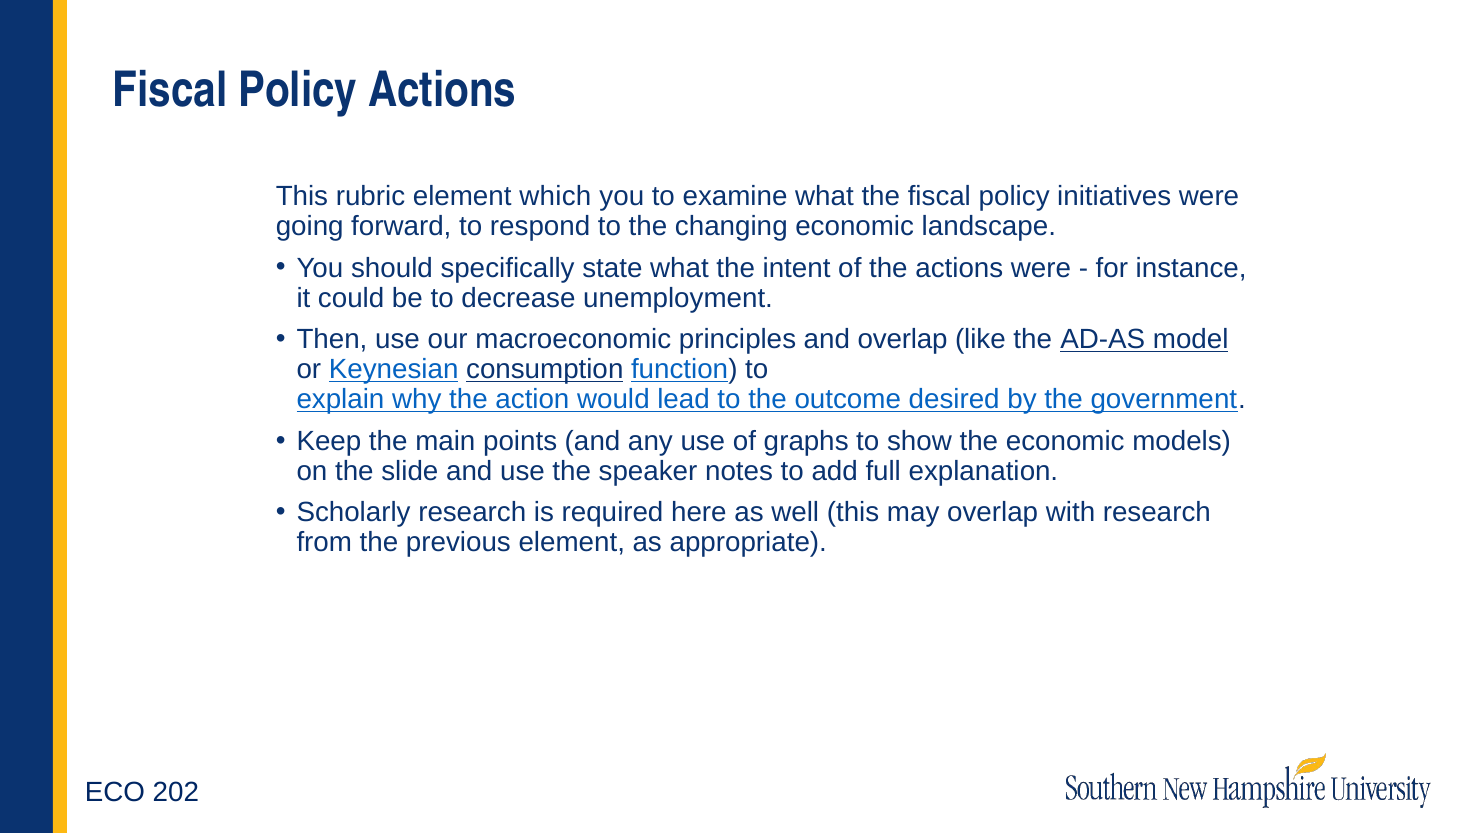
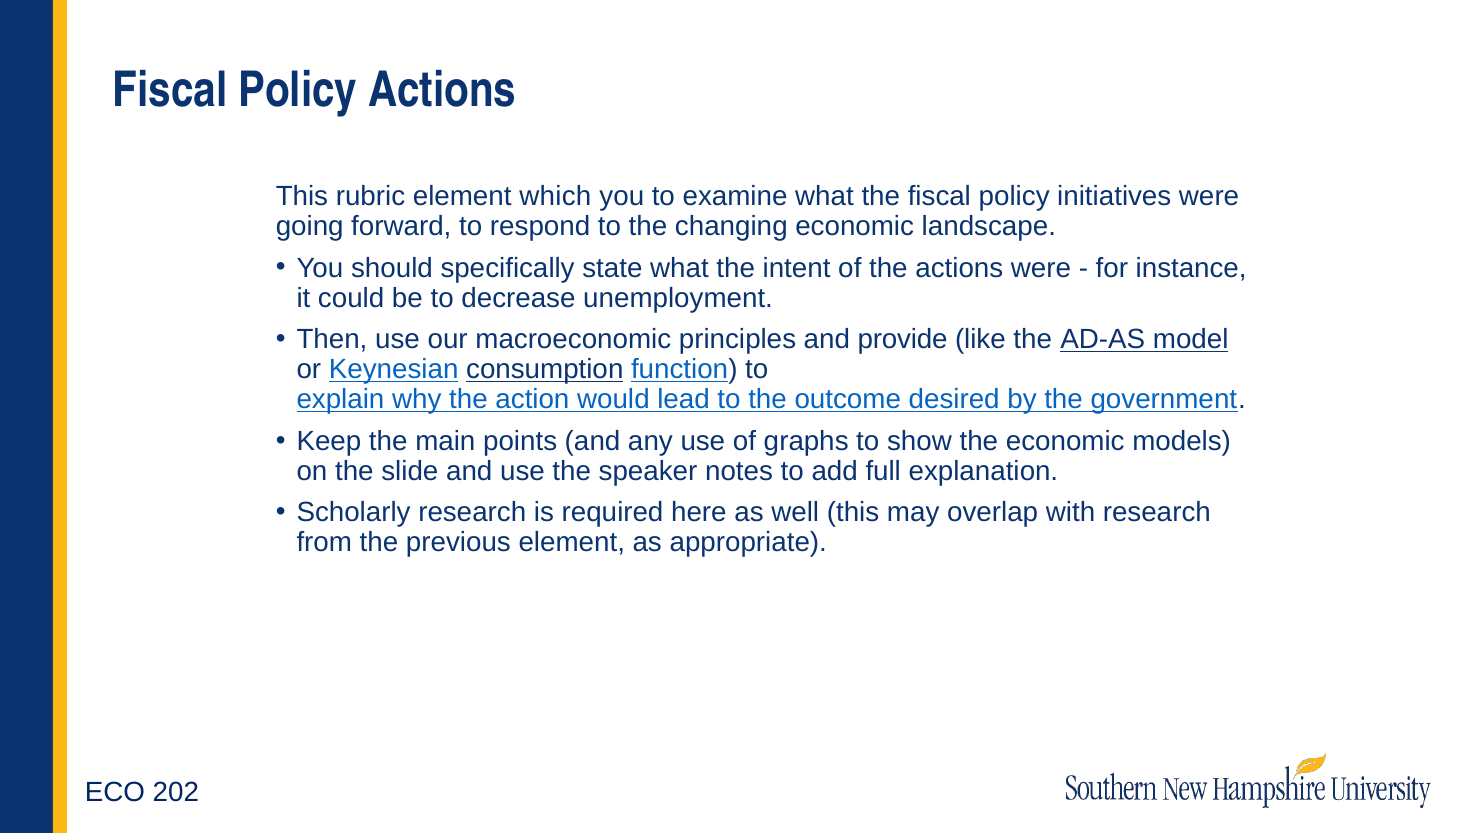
and overlap: overlap -> provide (903, 339)
